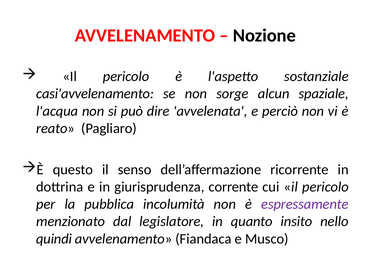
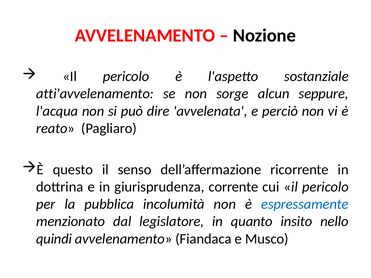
casi'avvelenamento: casi'avvelenamento -> atti'avvelenamento (95, 94)
spaziale: spaziale -> seppure (324, 94)
espressamente colour: purple -> blue (305, 204)
